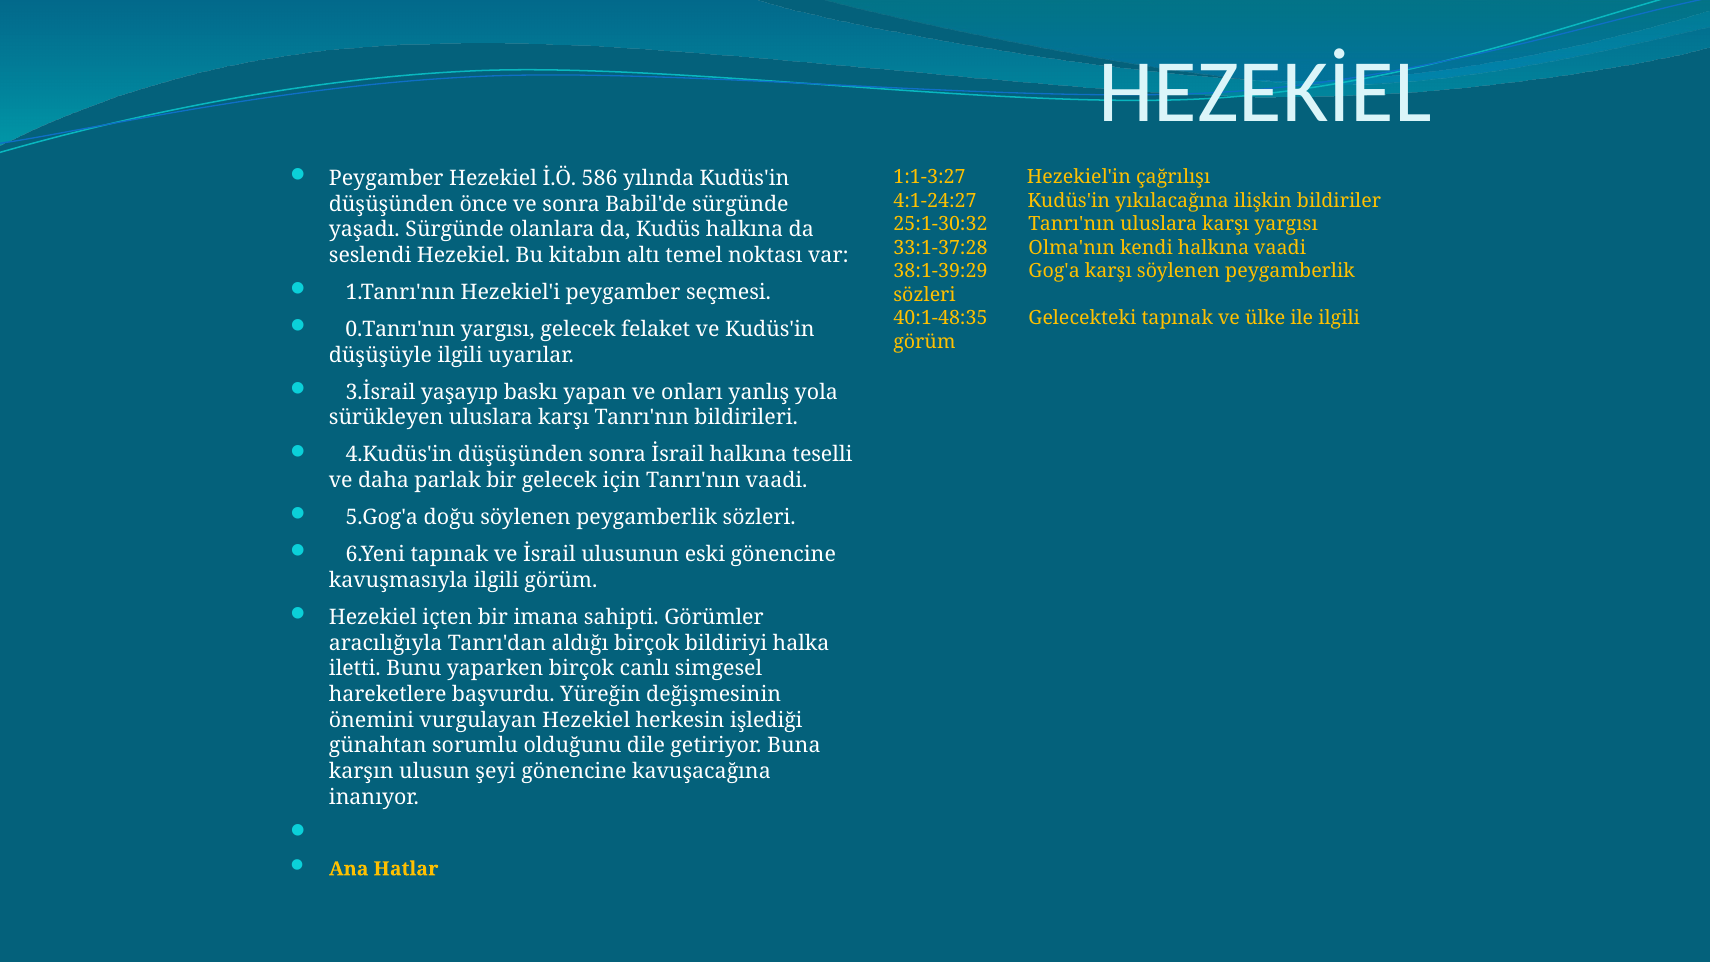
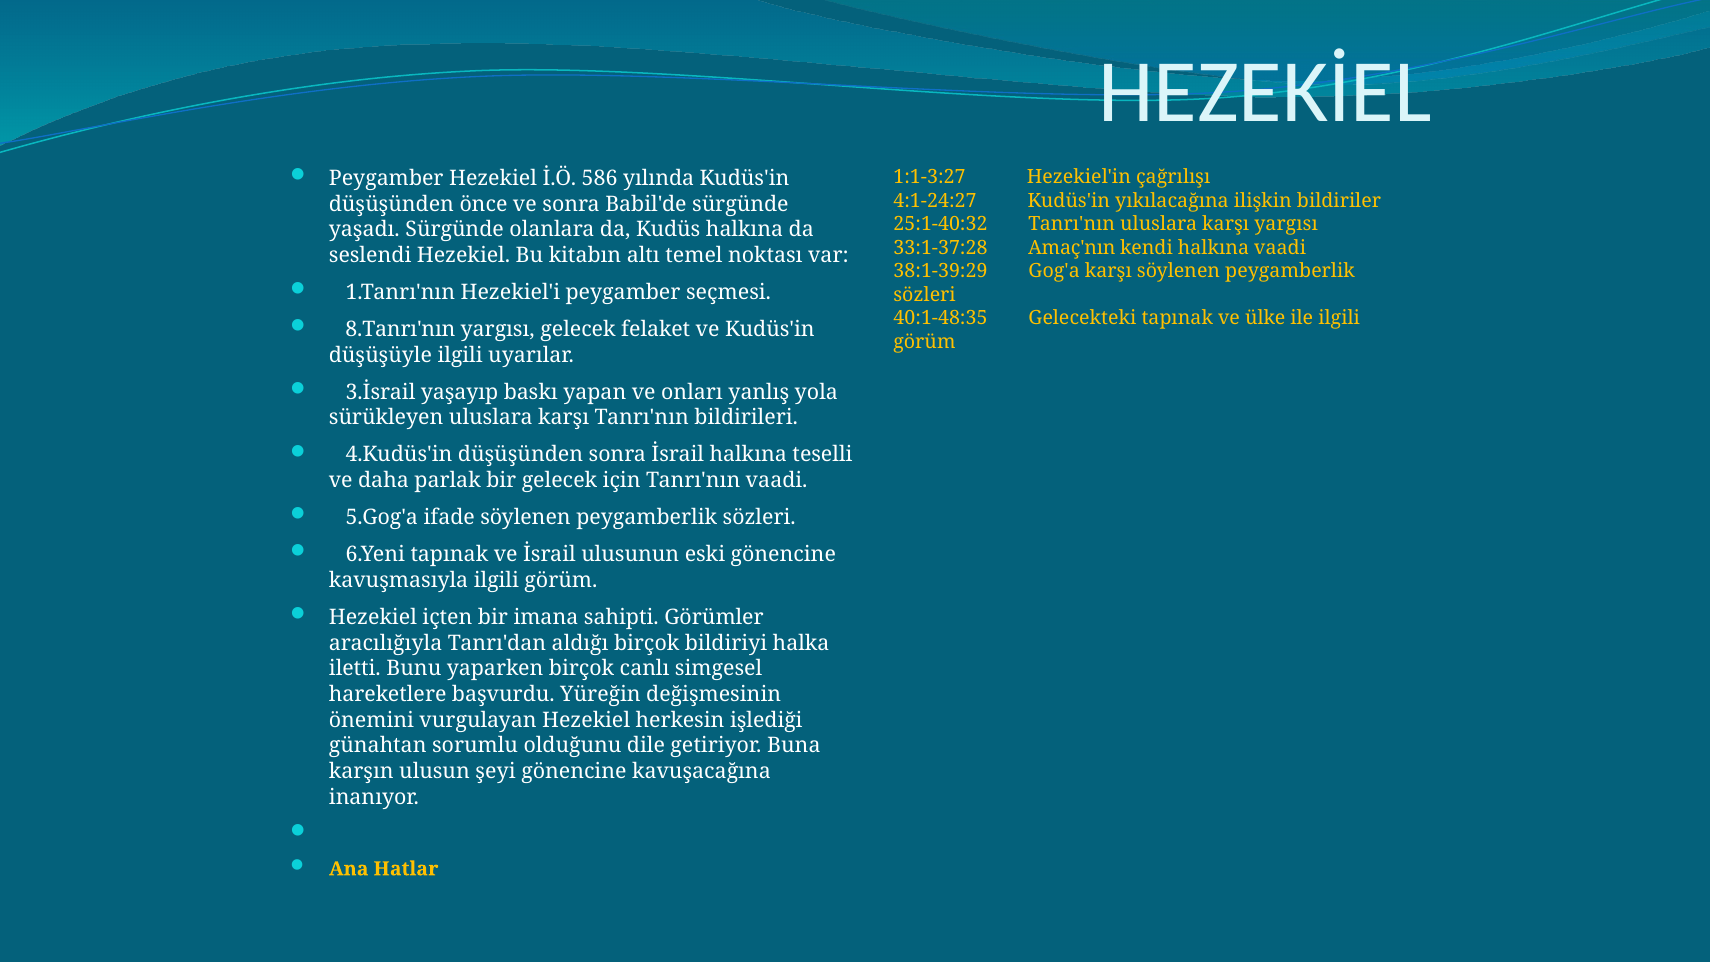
25:1-30:32: 25:1-30:32 -> 25:1-40:32 (940, 224)
Olma'nın: Olma'nın -> Amaç'nın (1072, 248)
0.Tanrı'nın: 0.Tanrı'nın -> 8.Tanrı'nın (400, 329)
doğu: doğu -> ifade (449, 518)
